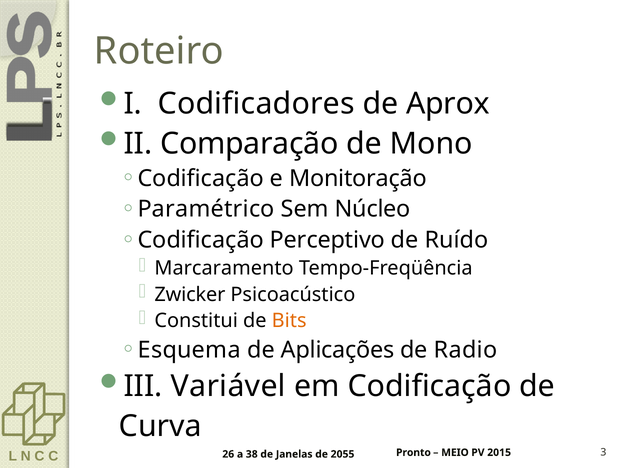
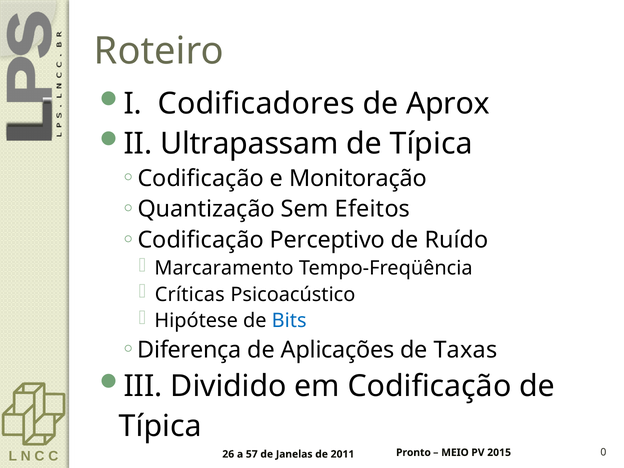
Comparação: Comparação -> Ultrapassam (249, 144)
Mono: Mono -> Típica (431, 144)
Paramétrico: Paramétrico -> Quantização (206, 209)
Núcleo: Núcleo -> Efeitos (373, 209)
Zwicker: Zwicker -> Críticas (190, 295)
Constitui: Constitui -> Hipótese (196, 321)
Bits colour: orange -> blue (289, 321)
Esquema: Esquema -> Diferença (190, 350)
Radio: Radio -> Taxas (466, 350)
Variável: Variável -> Dividido (228, 386)
Curva: Curva -> Típica (160, 426)
3: 3 -> 0 (603, 453)
38: 38 -> 57 (252, 454)
2055: 2055 -> 2011 (343, 454)
